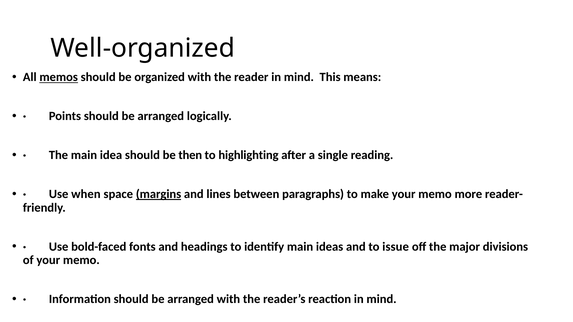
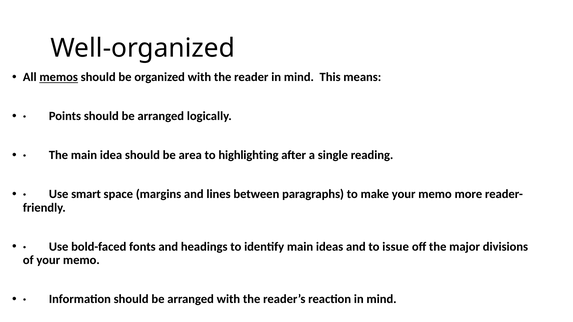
then: then -> area (190, 155)
when: when -> smart (86, 194)
margins underline: present -> none (159, 194)
